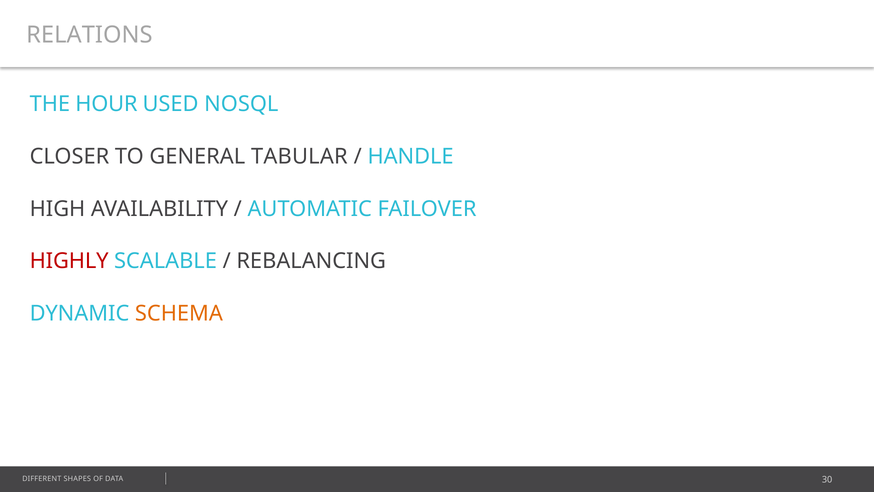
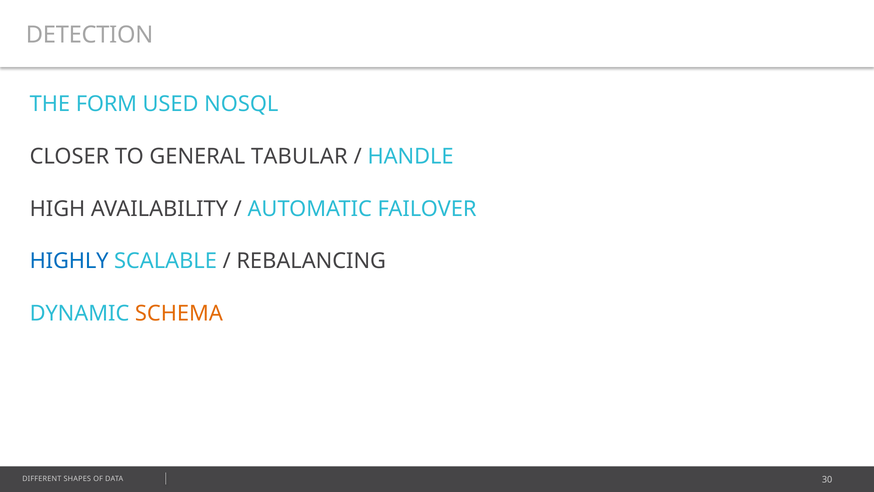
RELATIONS: RELATIONS -> DETECTION (90, 35)
HOUR: HOUR -> FORM (106, 104)
HIGHLY colour: red -> blue (69, 261)
